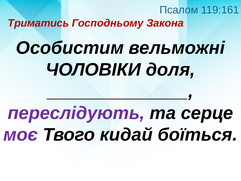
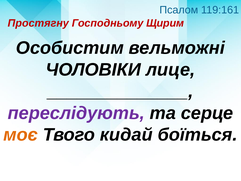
Триматись: Триматись -> Простягну (38, 23)
Закона: Закона -> Щирим (165, 23)
доля: доля -> лице (171, 70)
моє colour: purple -> orange (21, 135)
